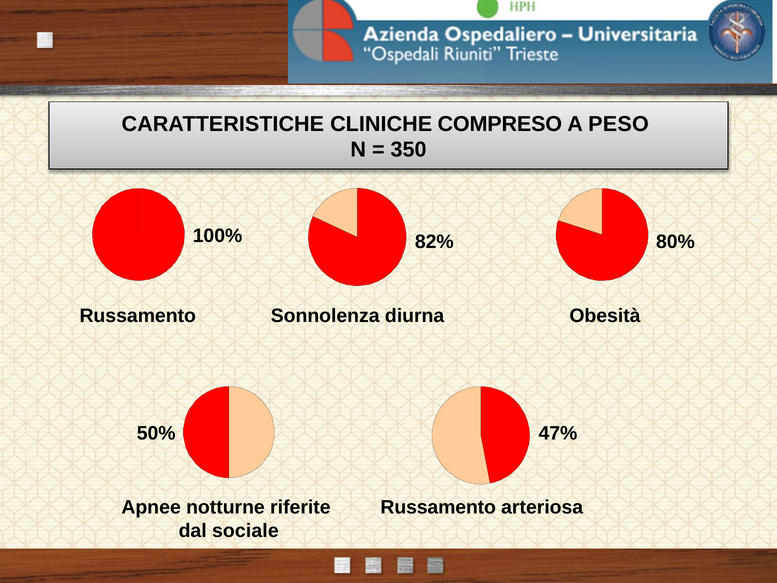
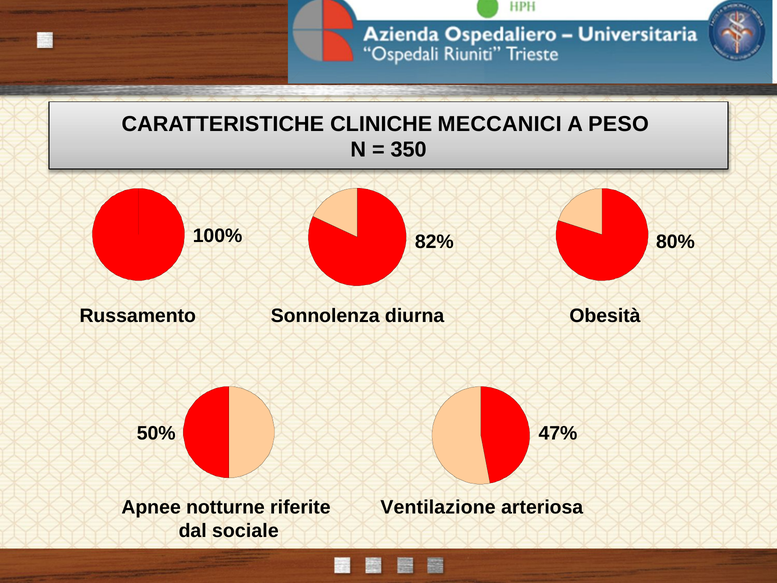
COMPRESO: COMPRESO -> MECCANICI (500, 124)
Russamento: Russamento -> Ventilazione (438, 507)
